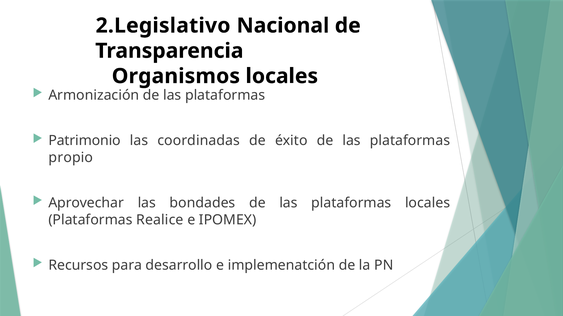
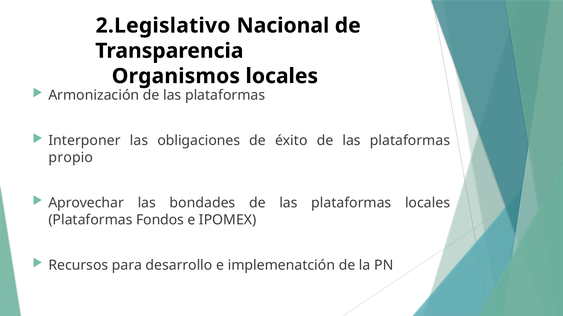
Patrimonio: Patrimonio -> Interponer (85, 141)
coordinadas: coordinadas -> obligaciones (199, 141)
Realice: Realice -> Fondos (160, 220)
